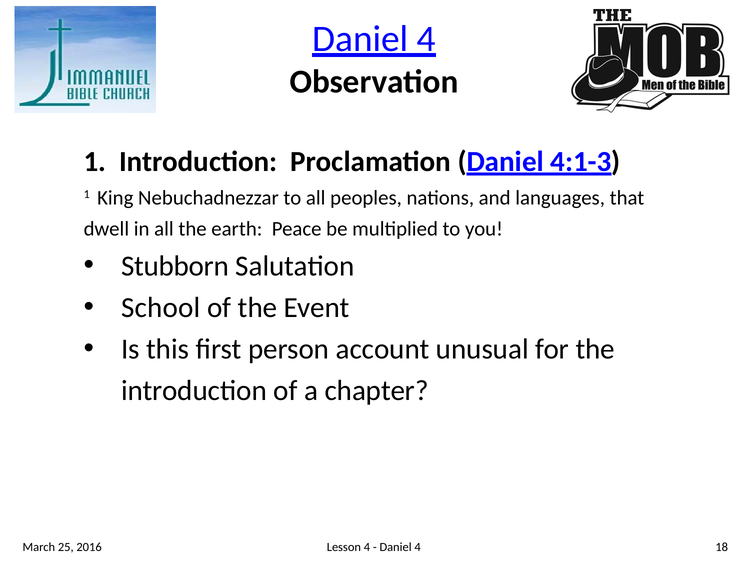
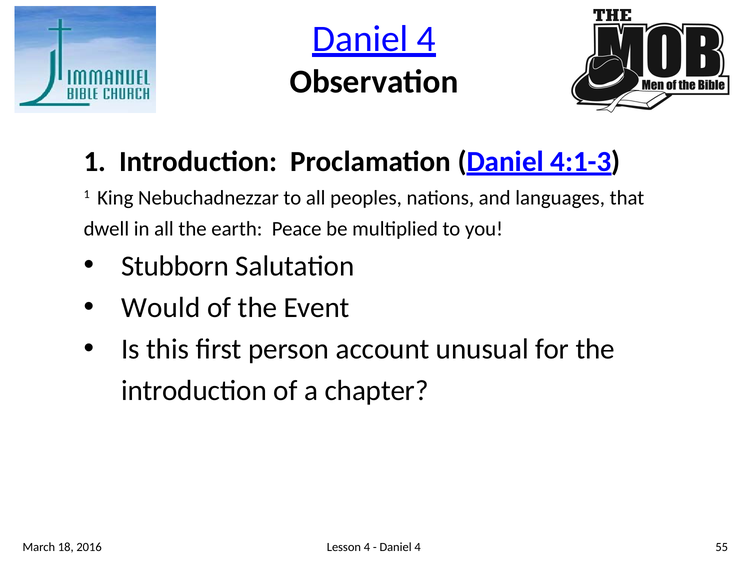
School: School -> Would (161, 308)
18: 18 -> 55 (722, 547)
25: 25 -> 18 (66, 547)
